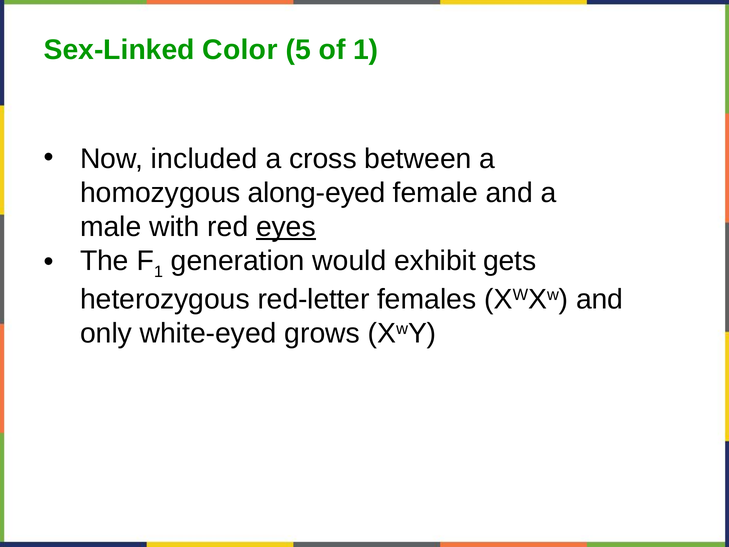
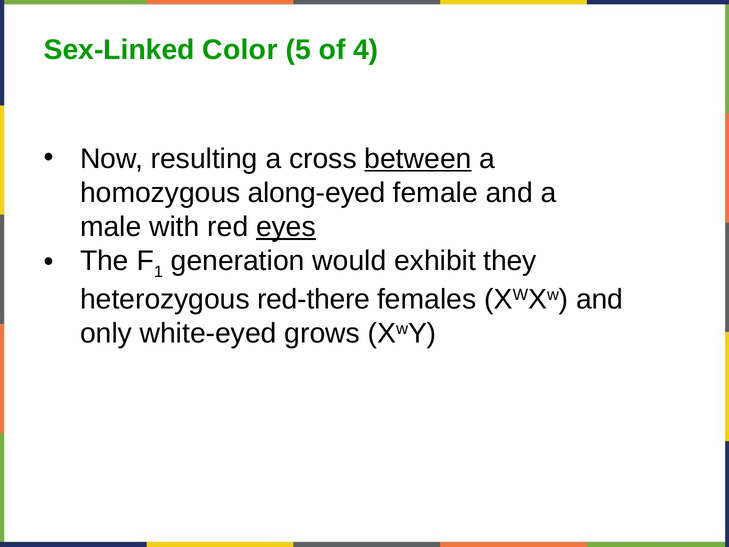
of 1: 1 -> 4 (366, 50)
included: included -> resulting (204, 159)
between underline: none -> present (418, 159)
gets: gets -> they (510, 261)
red-letter: red-letter -> red-there (314, 299)
